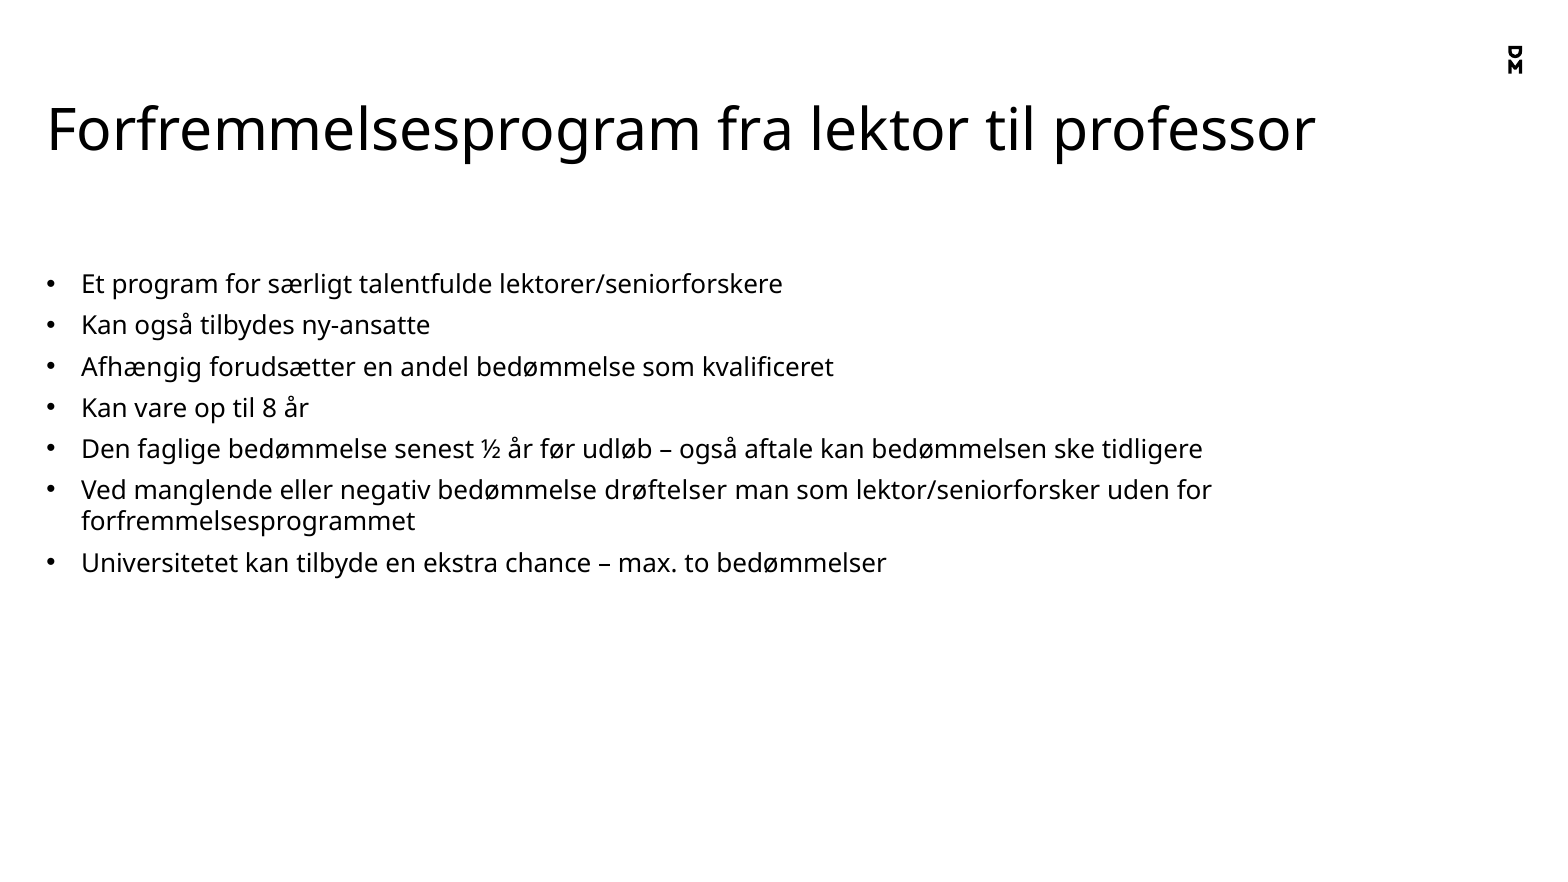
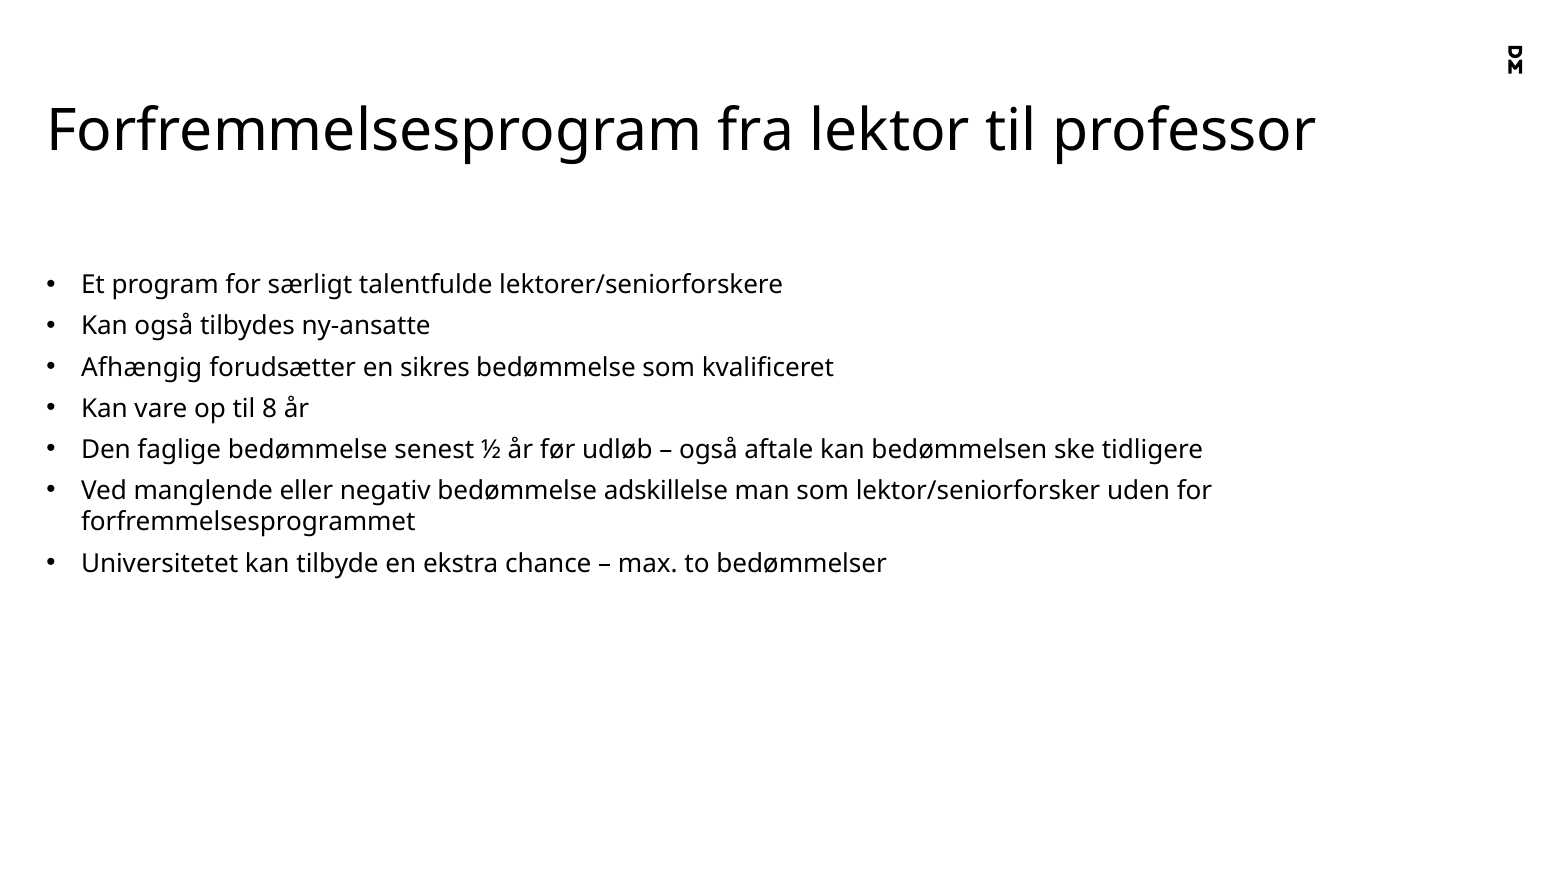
andel: andel -> sikres (435, 367)
drøftelser: drøftelser -> adskillelse (666, 491)
